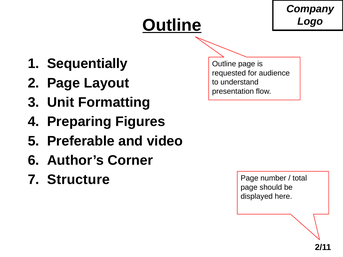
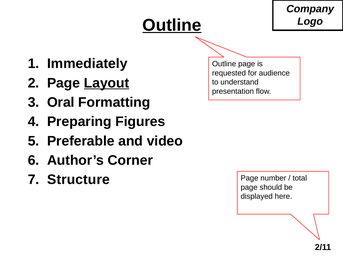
Sequentially: Sequentially -> Immediately (87, 64)
Layout underline: none -> present (107, 83)
Unit: Unit -> Oral (61, 102)
